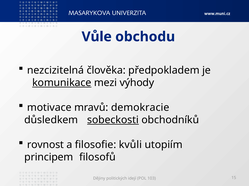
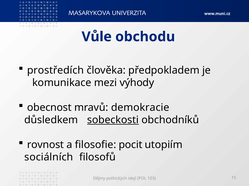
nezcizitelná: nezcizitelná -> prostředích (56, 71)
komunikace underline: present -> none (62, 83)
motivace: motivace -> obecnost (49, 108)
kvůli: kvůli -> pocit (131, 145)
principem: principem -> sociálních (49, 158)
